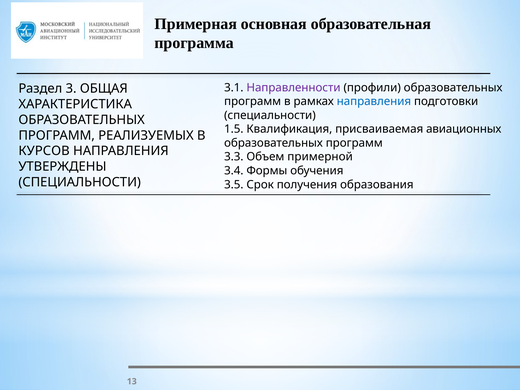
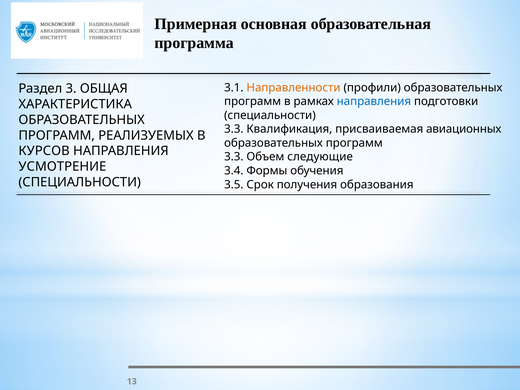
Направленности colour: purple -> orange (294, 88)
1.5: 1.5 -> 3.3 (234, 129)
примерной: примерной -> следующие (320, 157)
УТВЕРЖДЕНЫ: УТВЕРЖДЕНЫ -> УСМОТРЕНИЕ (62, 167)
